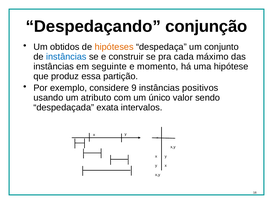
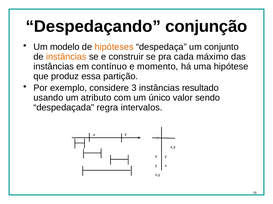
obtidos: obtidos -> modelo (65, 47)
instâncias colour: blue -> orange (66, 57)
seguinte: seguinte -> contínuo (109, 67)
9: 9 -> 3 (134, 88)
positivos: positivos -> resultado (200, 88)
exata: exata -> regra (107, 108)
